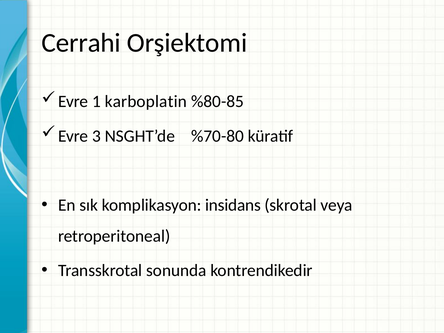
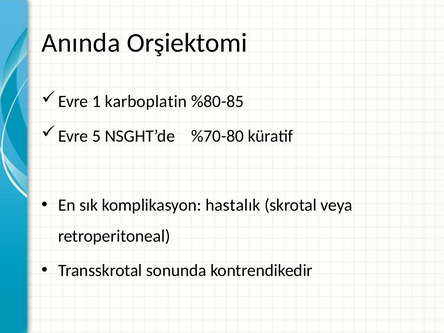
Cerrahi: Cerrahi -> Anında (81, 43)
3: 3 -> 5 (97, 136)
insidans: insidans -> hastalık (233, 205)
